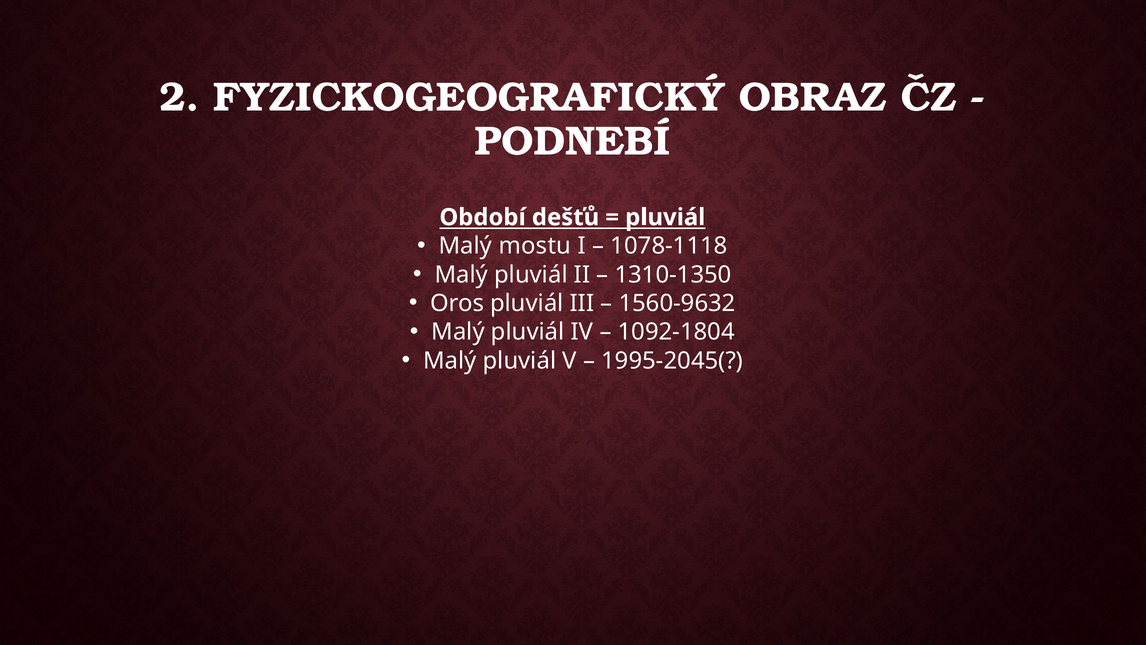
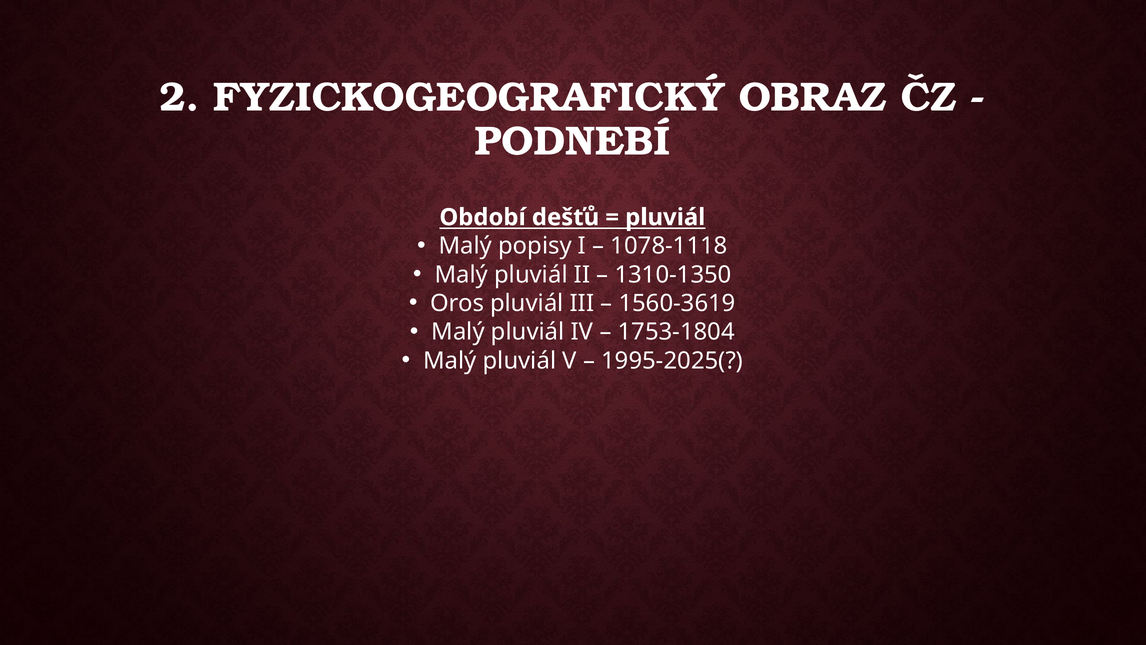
mostu: mostu -> popisy (535, 246)
1560-9632: 1560-9632 -> 1560-3619 (677, 303)
1092-1804: 1092-1804 -> 1753-1804 (676, 332)
1995-2045(: 1995-2045( -> 1995-2025( (672, 361)
